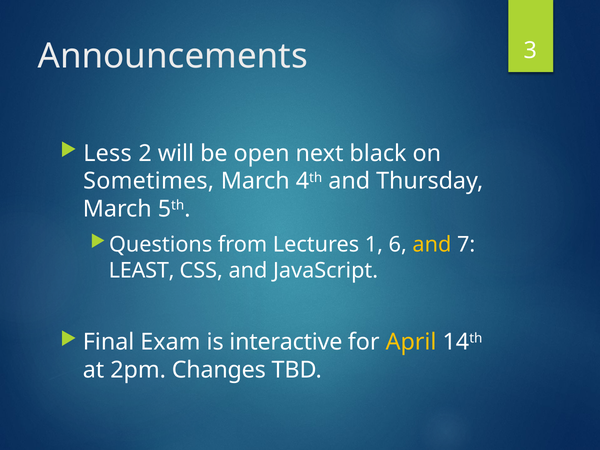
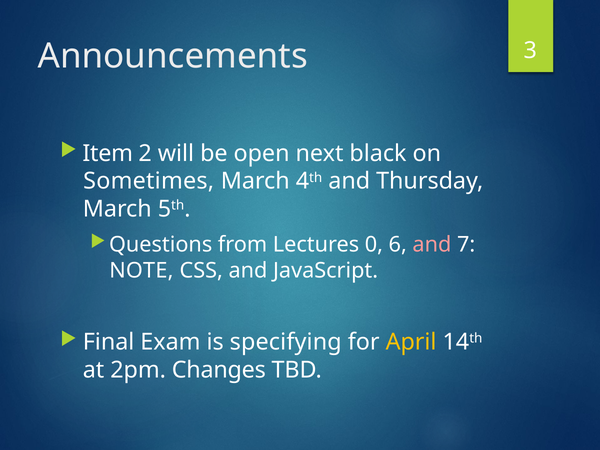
Less: Less -> Item (108, 153)
1: 1 -> 0 (374, 244)
and colour: yellow -> pink (432, 244)
LEAST: LEAST -> NOTE (141, 271)
interactive: interactive -> specifying (286, 342)
